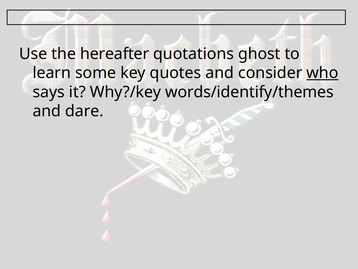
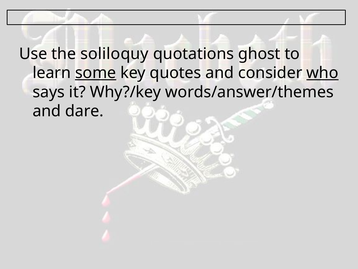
hereafter: hereafter -> soliloquy (114, 54)
some underline: none -> present (96, 73)
words/identify/themes: words/identify/themes -> words/answer/themes (249, 92)
